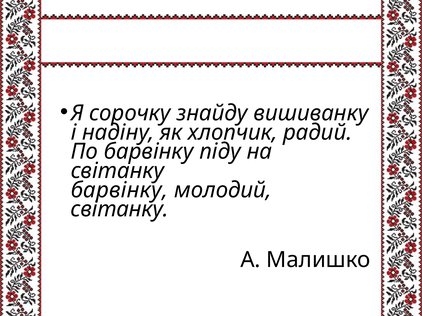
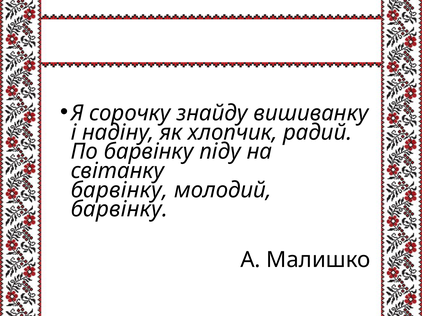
світанку: світанку -> барвінку (119, 210)
